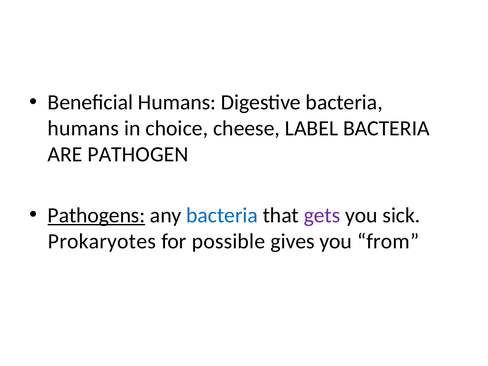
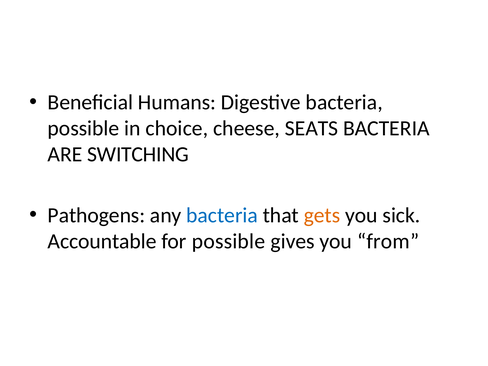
humans: humans -> possible (83, 128)
LABEL: LABEL -> SEATS (312, 128)
PATHOGEN: PATHOGEN -> SWITCHING (138, 154)
Pathogens underline: present -> none (96, 215)
gets colour: purple -> orange (322, 215)
Prokaryotes: Prokaryotes -> Accountable (102, 241)
